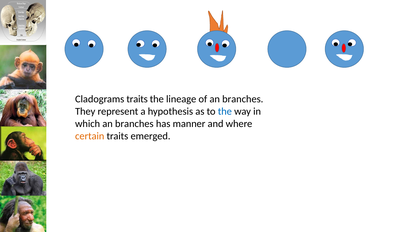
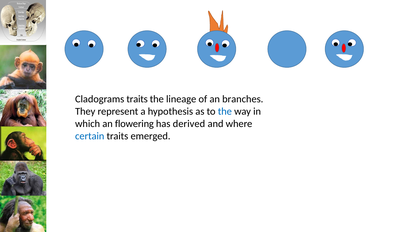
which an branches: branches -> flowering (134, 124)
manner: manner -> derived (189, 124)
certain colour: orange -> blue (90, 136)
